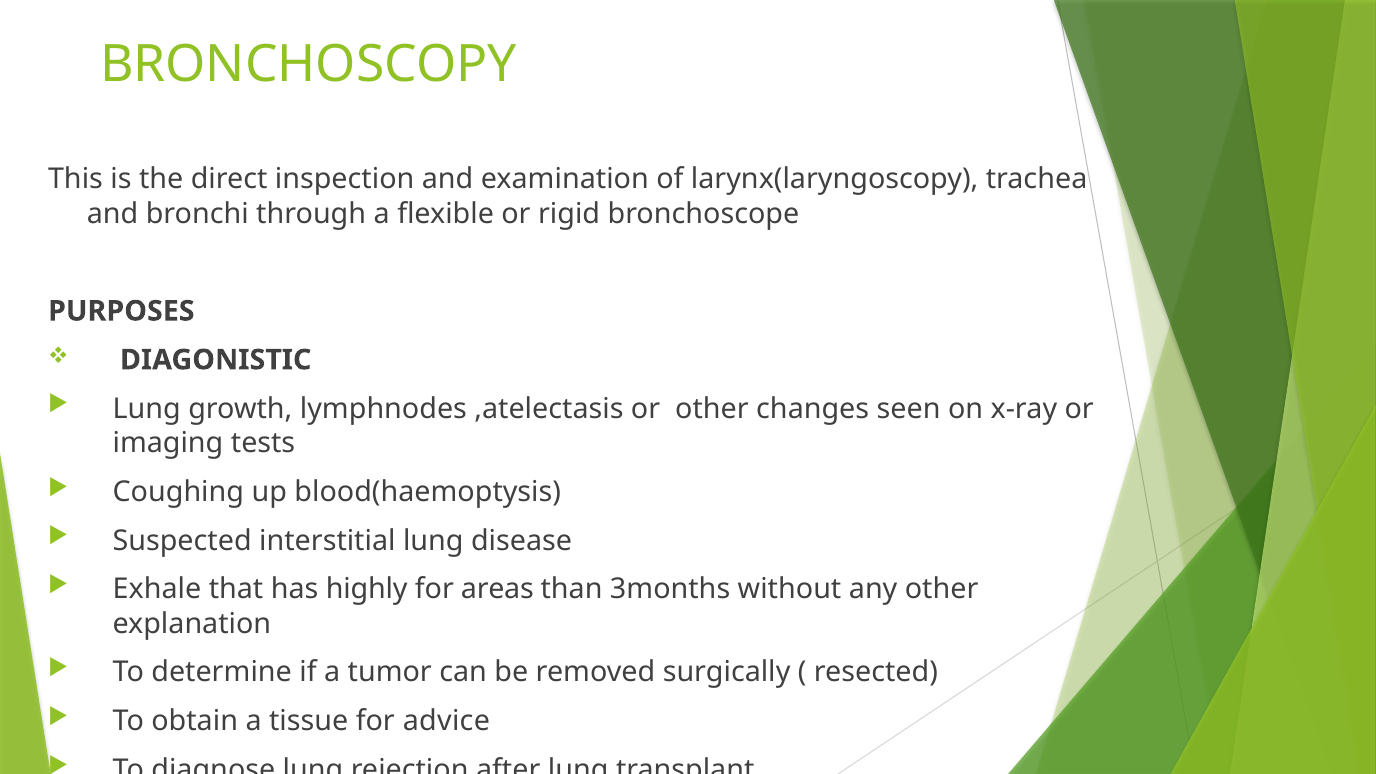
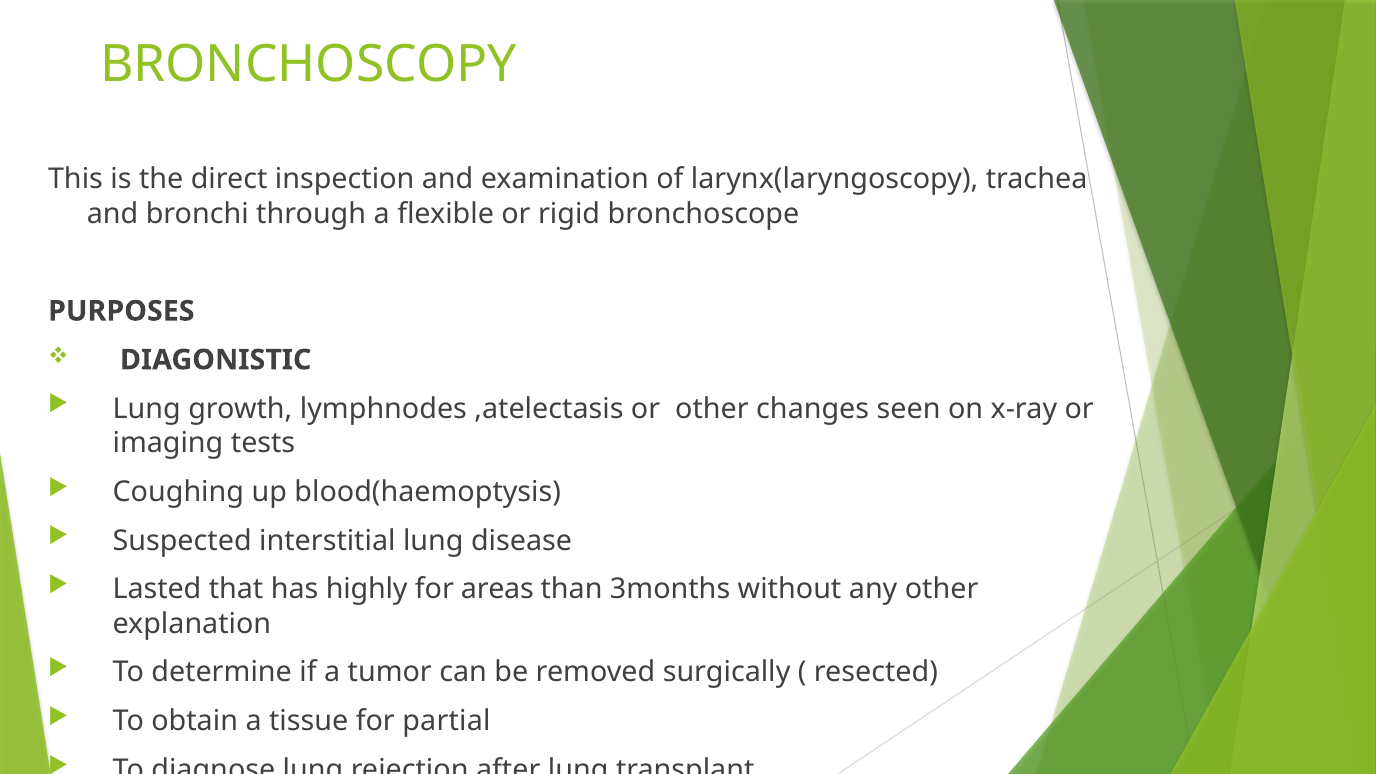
Exhale: Exhale -> Lasted (157, 589)
advice: advice -> partial (446, 721)
